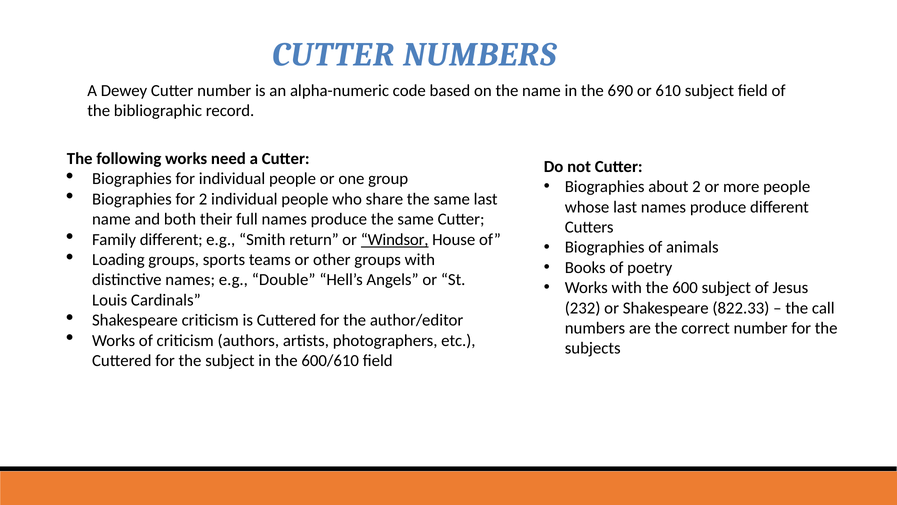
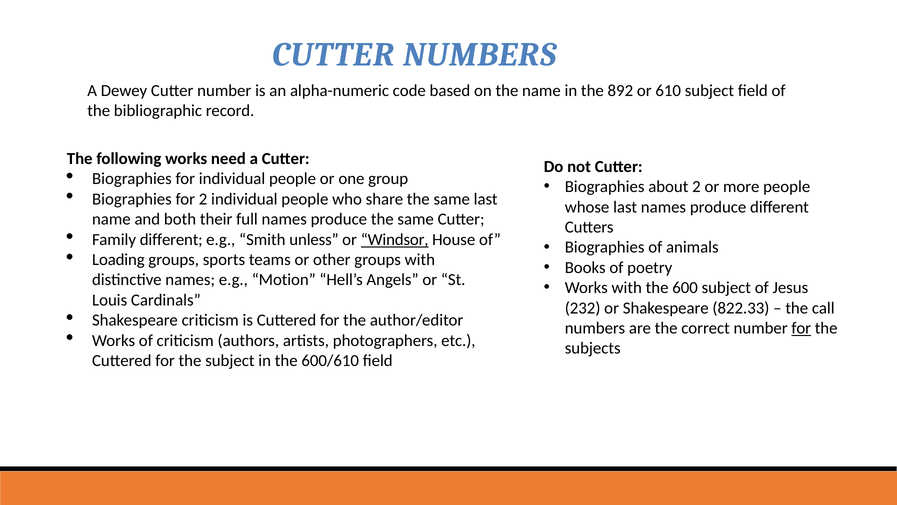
690: 690 -> 892 (620, 91)
return: return -> unless (314, 239)
Double: Double -> Motion (284, 280)
for underline: none -> present (801, 328)
